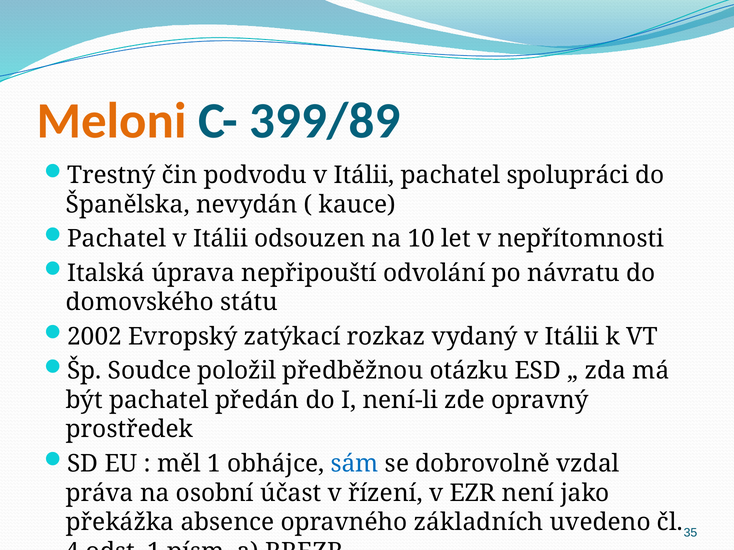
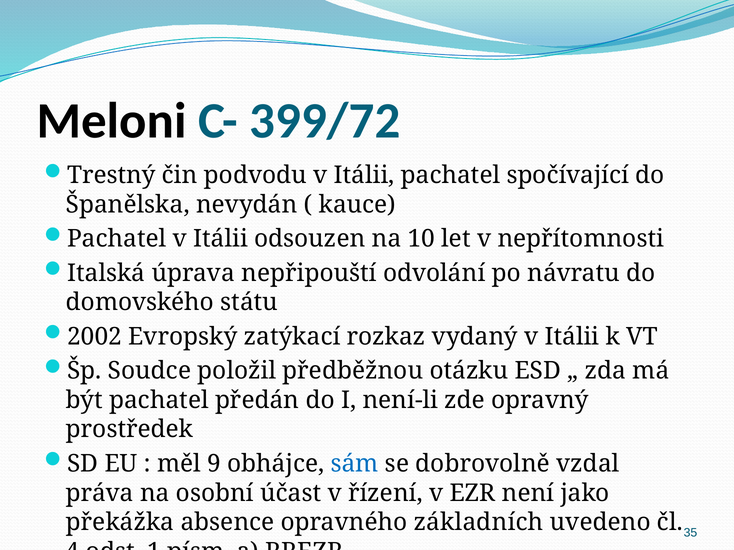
Meloni colour: orange -> black (112, 121)
399/89: 399/89 -> 399/72 (325, 121)
spolupráci: spolupráci -> spočívající (568, 175)
měl 1: 1 -> 9 (214, 464)
